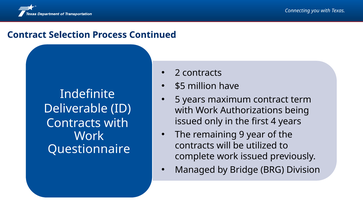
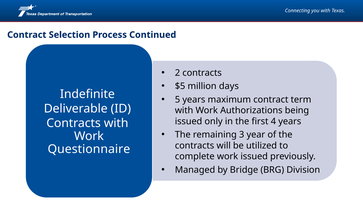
have: have -> days (229, 86)
9: 9 -> 3 (242, 135)
